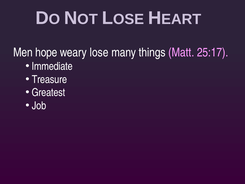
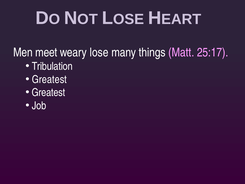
hope: hope -> meet (46, 52)
Immediate: Immediate -> Tribulation (52, 66)
Treasure: Treasure -> Greatest (49, 79)
